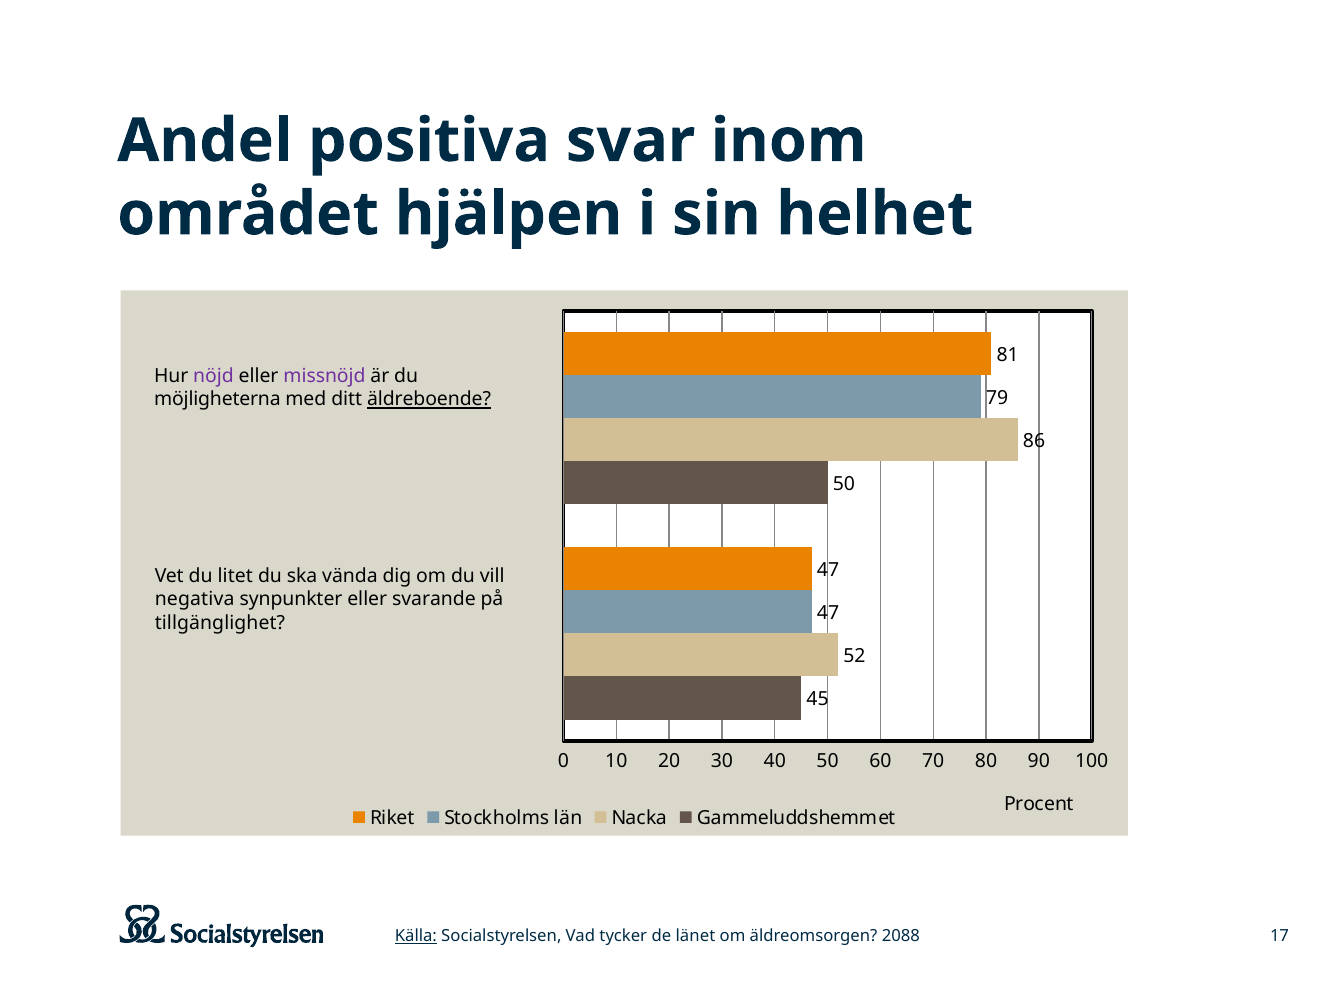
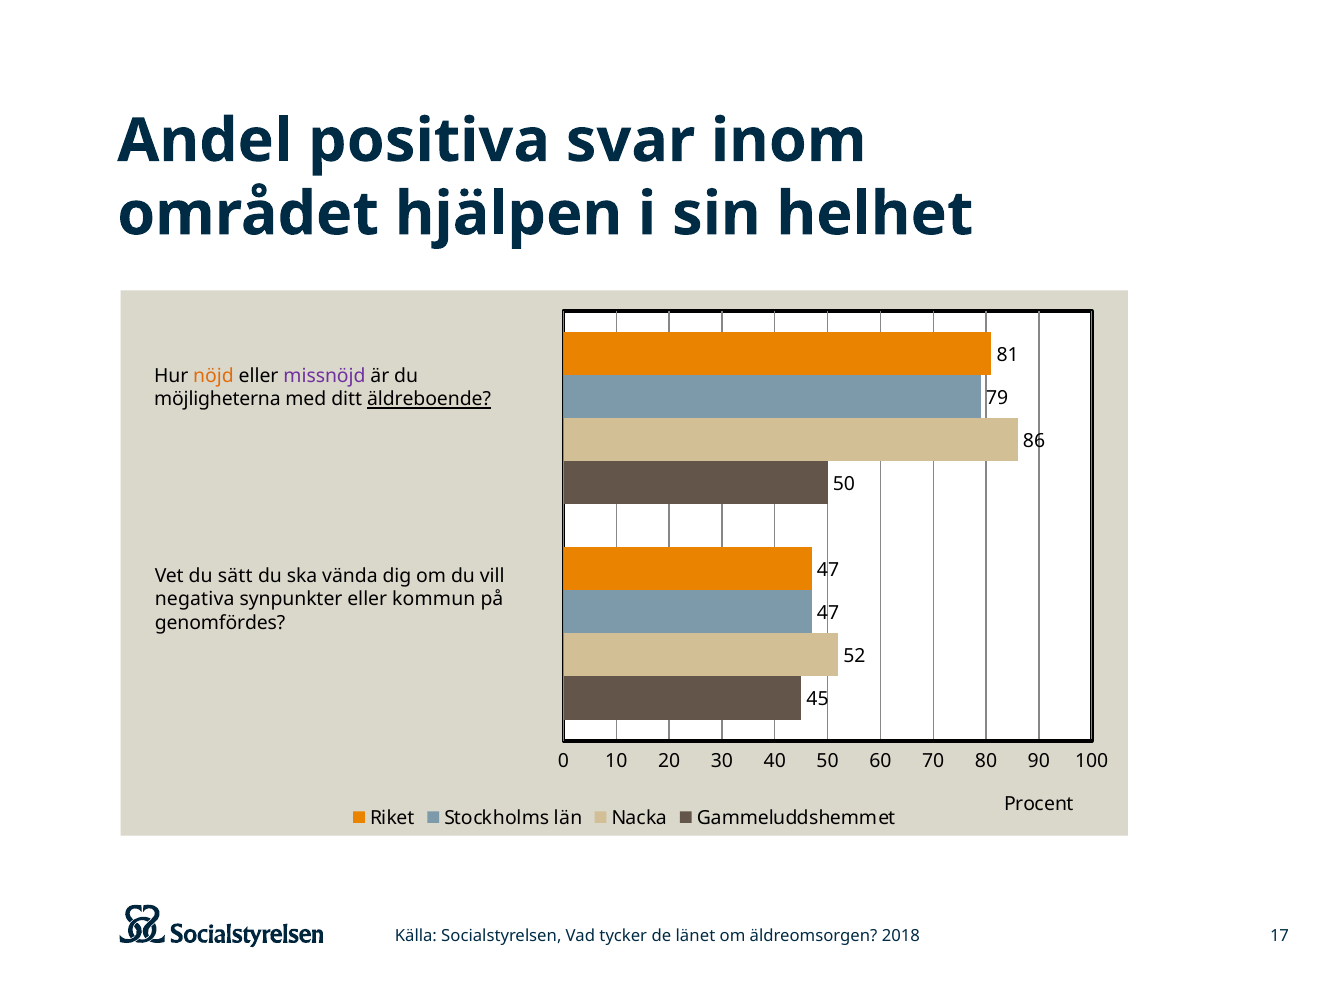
nöjd colour: purple -> orange (213, 377)
litet: litet -> sätt (235, 577)
svarande: svarande -> kommun (434, 600)
tillgänglighet: tillgänglighet -> genomfördes (220, 623)
Källa underline: present -> none (416, 937)
2088: 2088 -> 2018 (901, 937)
